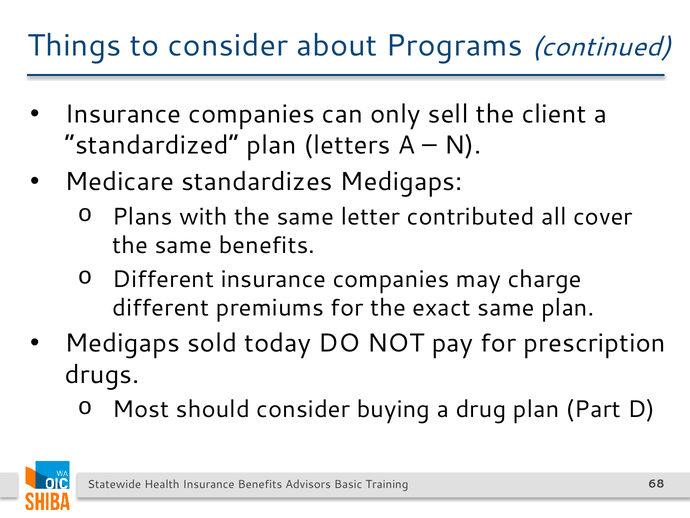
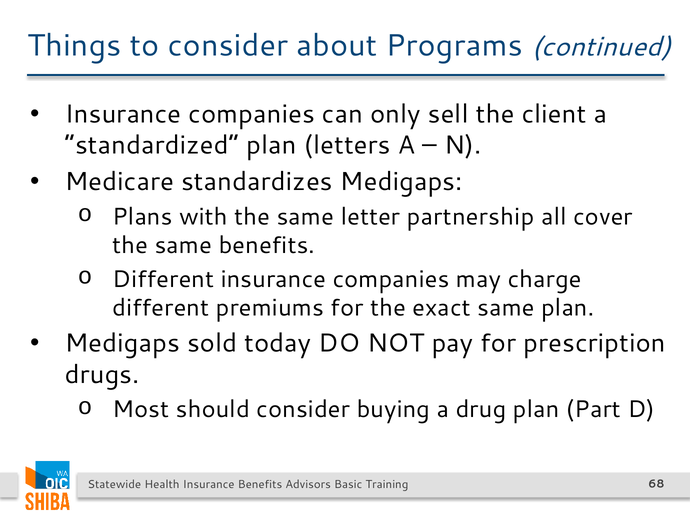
contributed: contributed -> partnership (471, 217)
